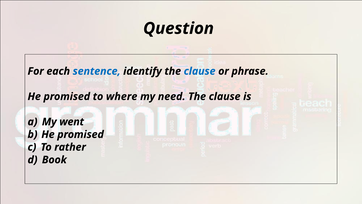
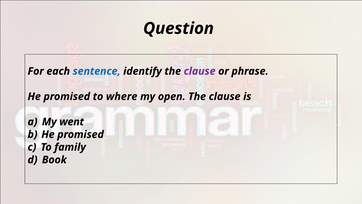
clause colour: blue -> purple (200, 71)
need: need -> open (172, 96)
rather: rather -> family (70, 147)
